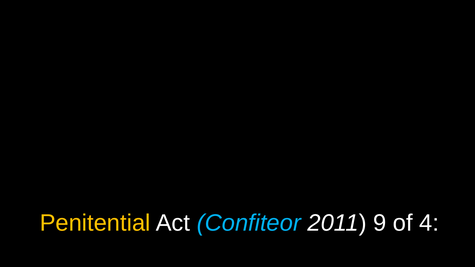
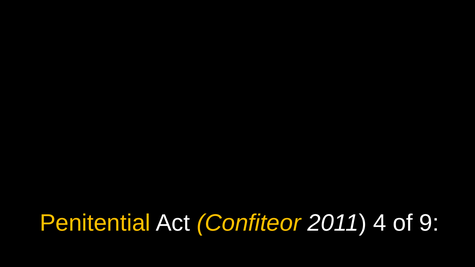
Confiteor colour: light blue -> yellow (249, 223)
9: 9 -> 4 (380, 223)
4: 4 -> 9 (429, 223)
